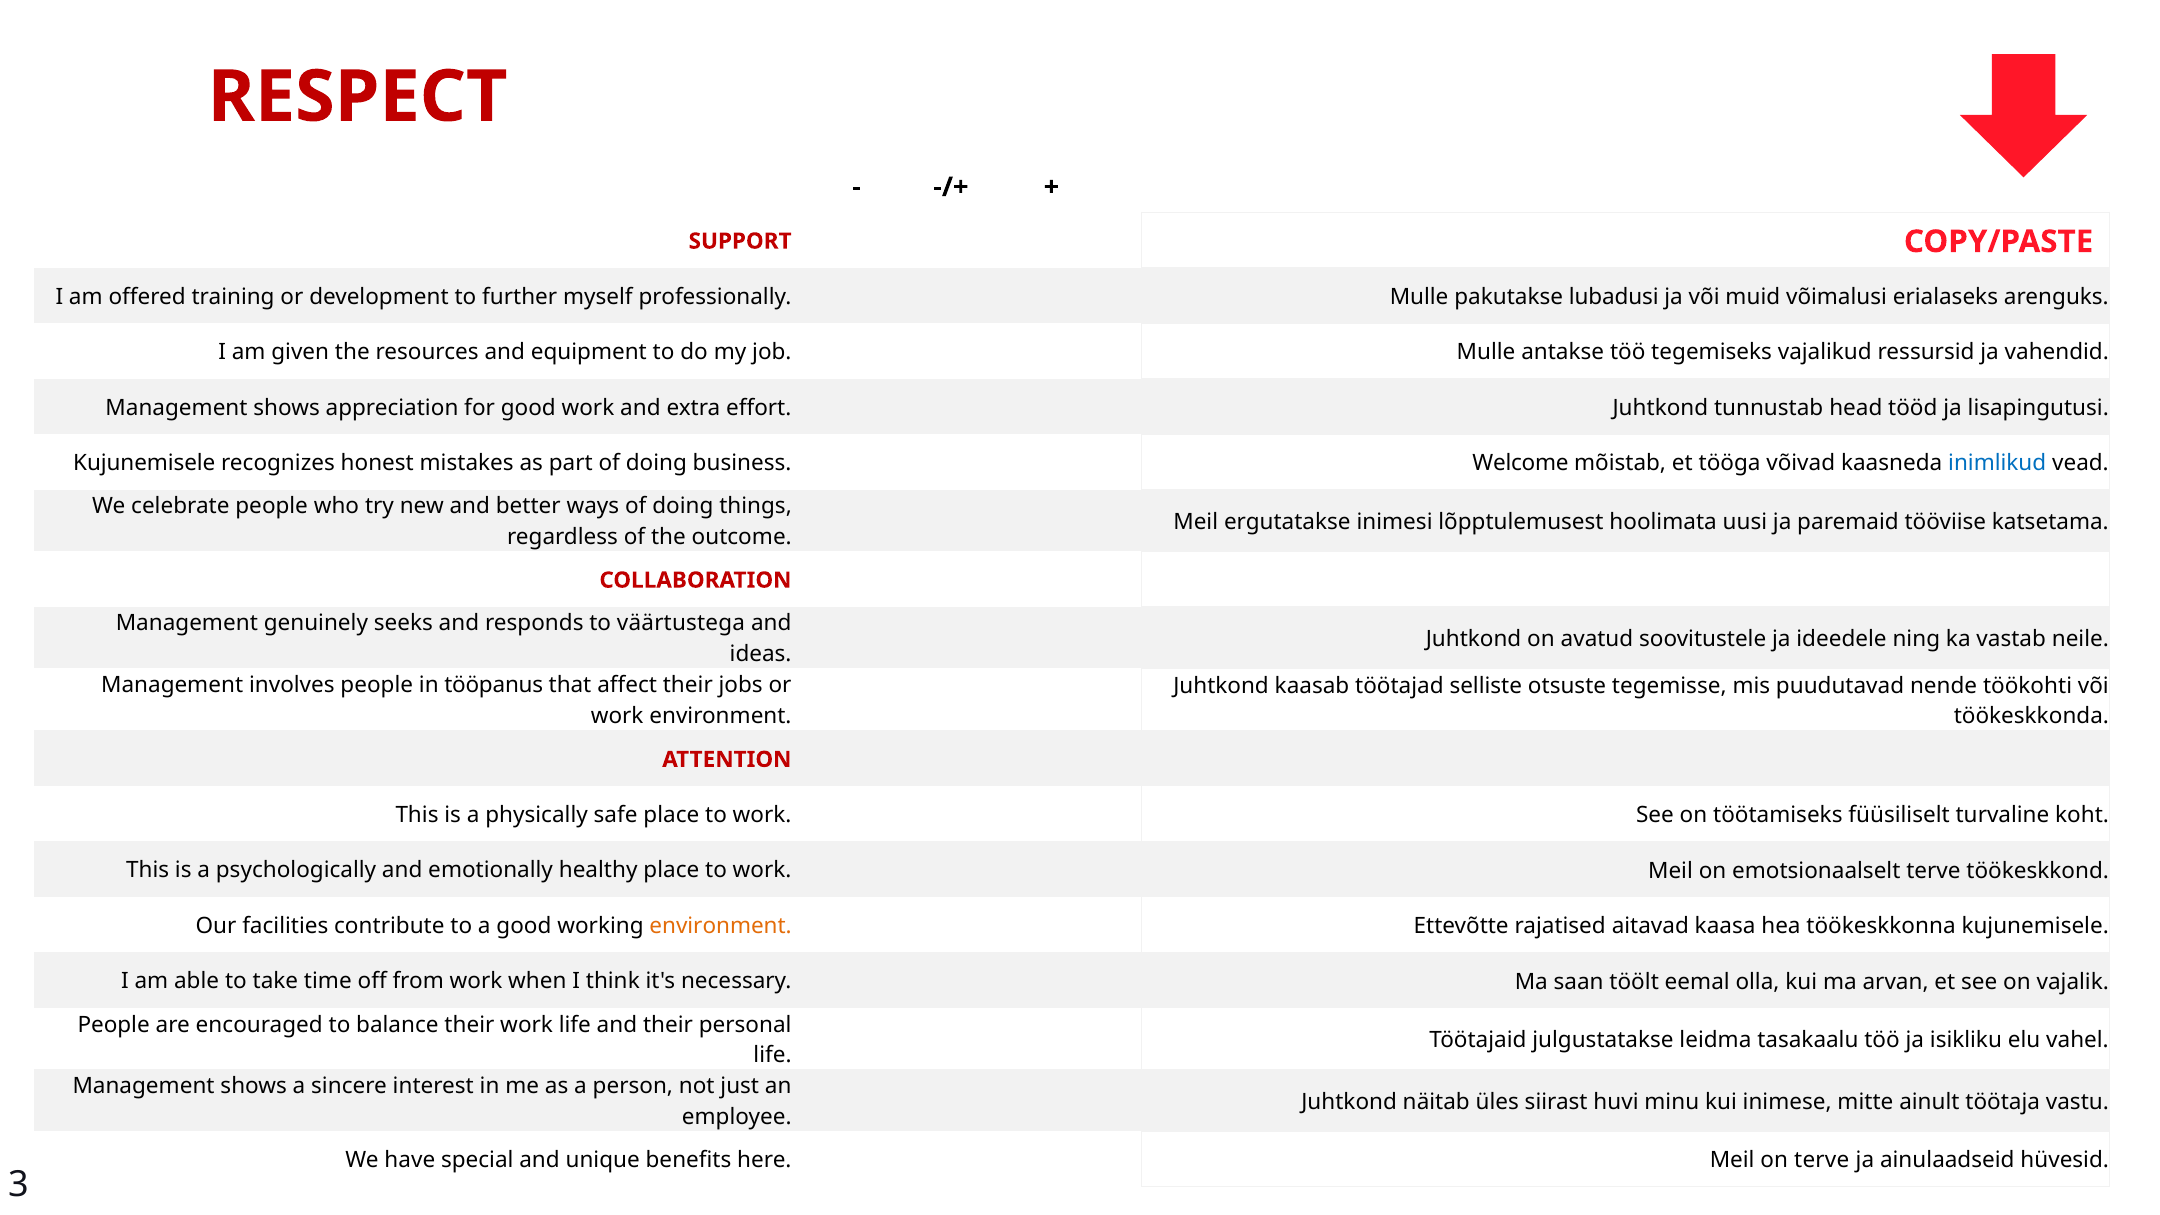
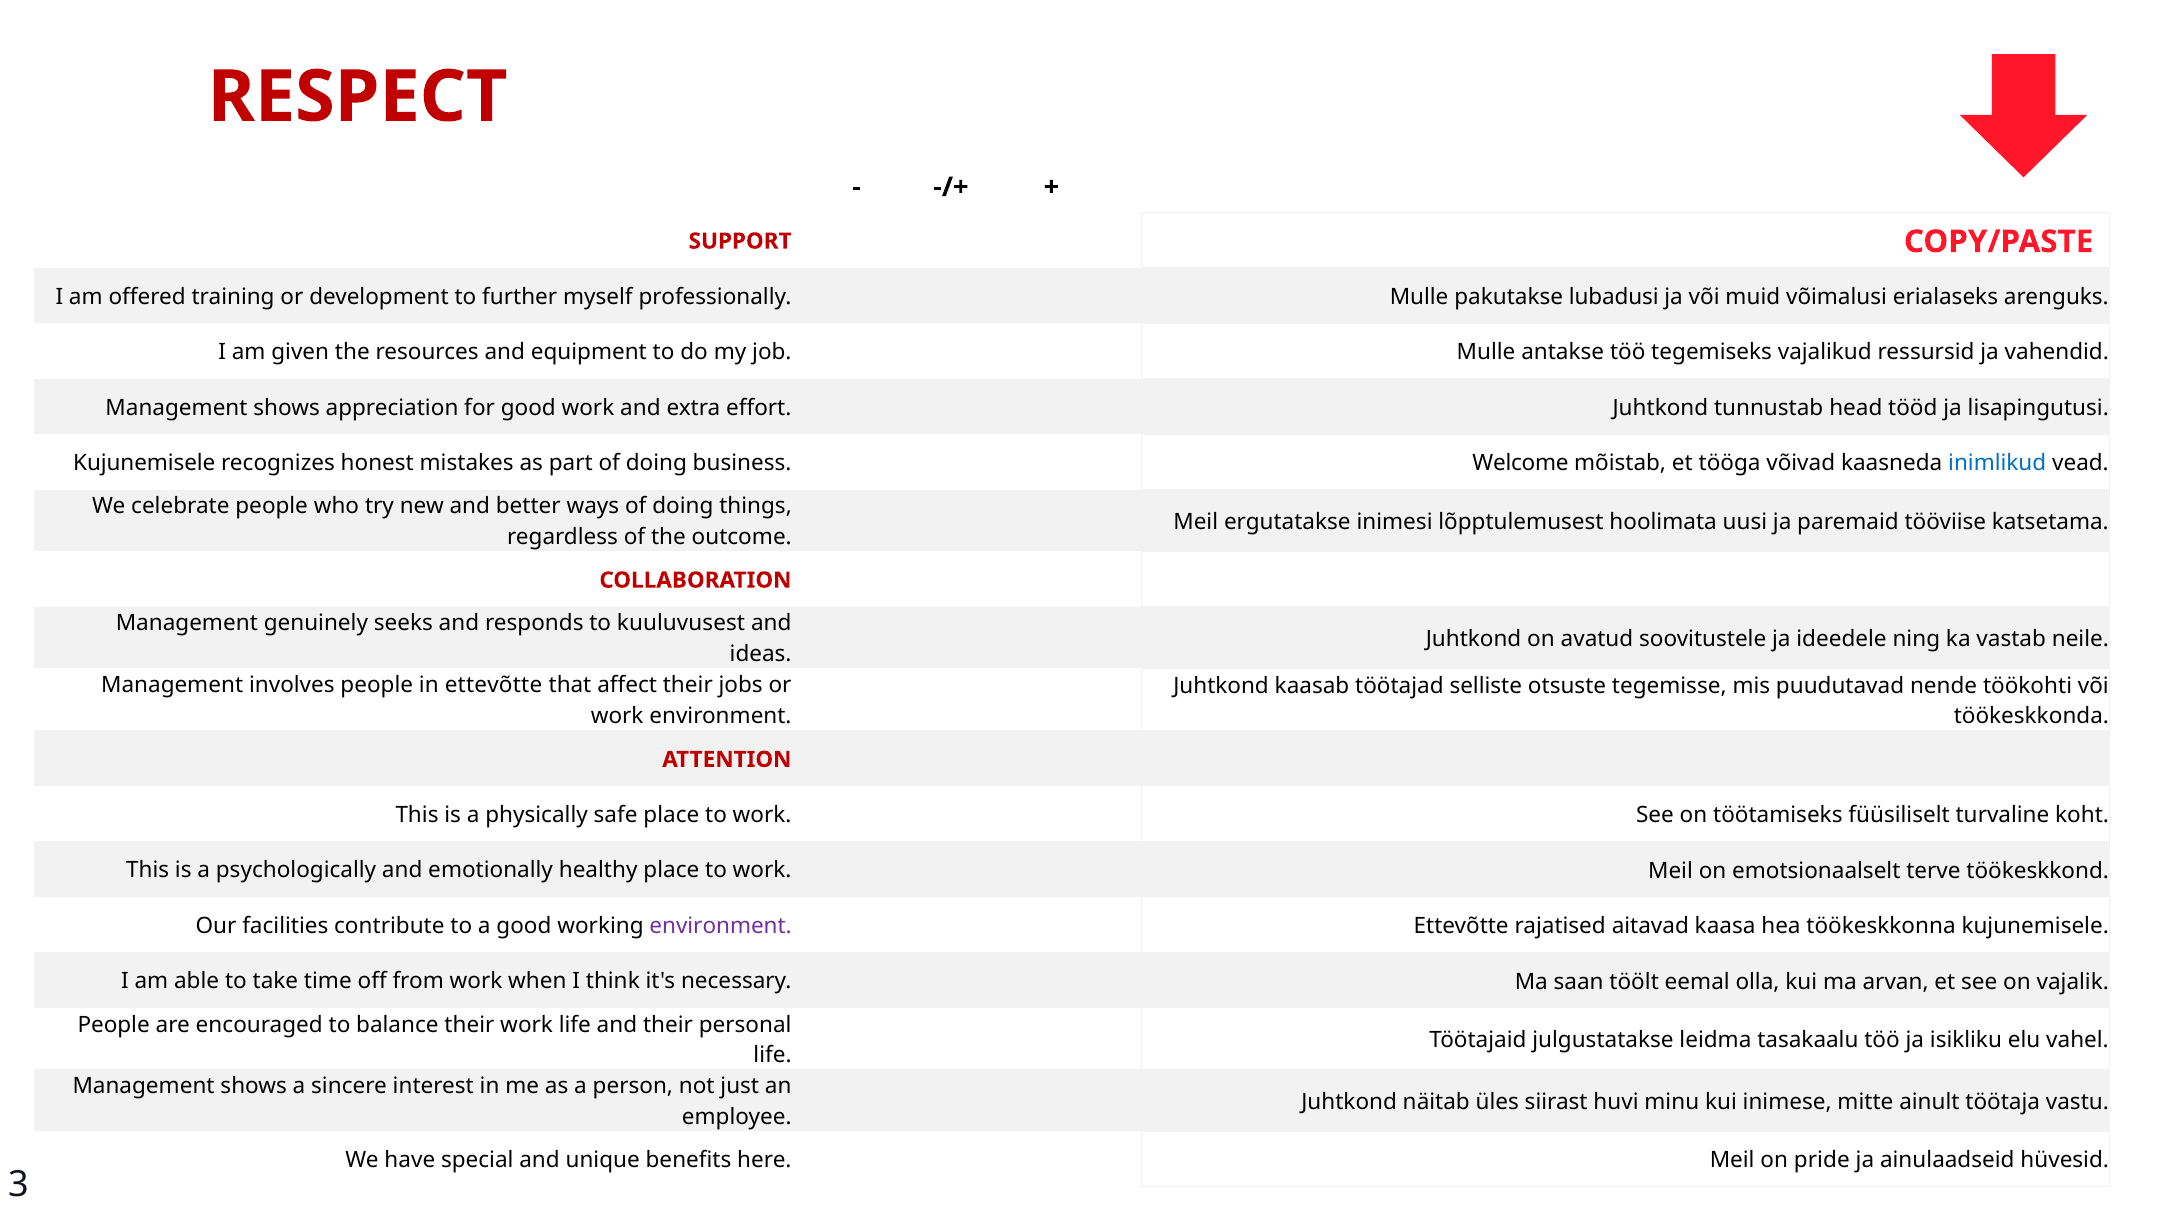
väärtustega: väärtustega -> kuuluvusest (681, 623)
in tööpanus: tööpanus -> ettevõtte (494, 685)
environment colour: orange -> purple (721, 926)
on terve: terve -> pride (1822, 1160)
